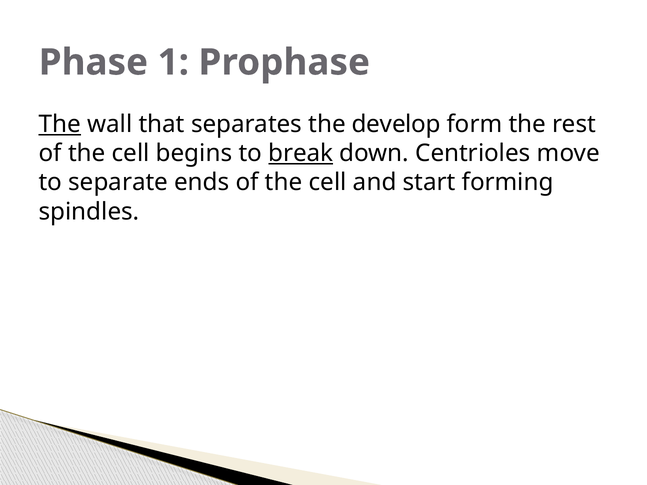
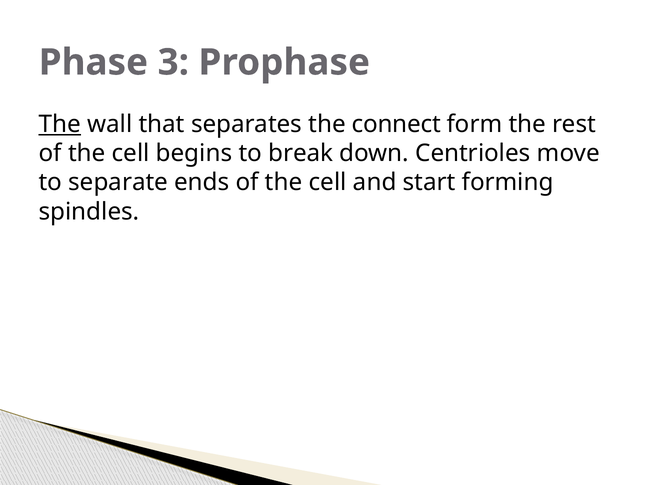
1: 1 -> 3 (173, 62)
develop: develop -> connect (396, 124)
break underline: present -> none (301, 153)
